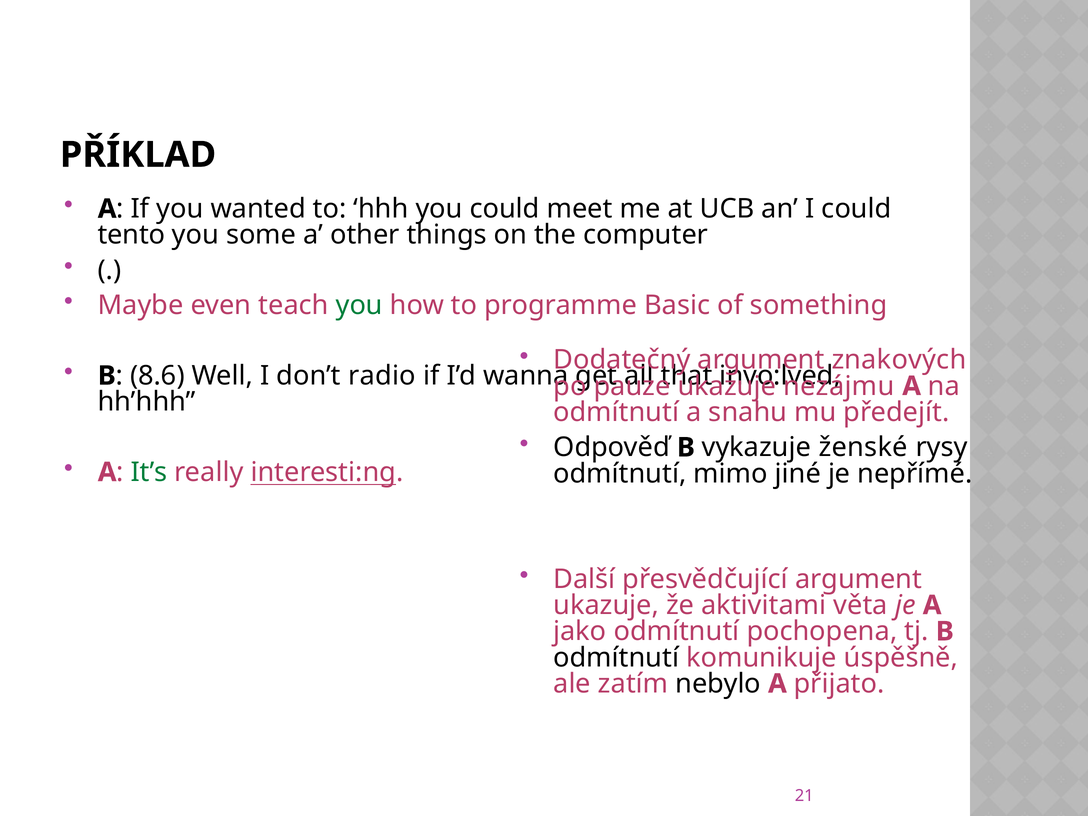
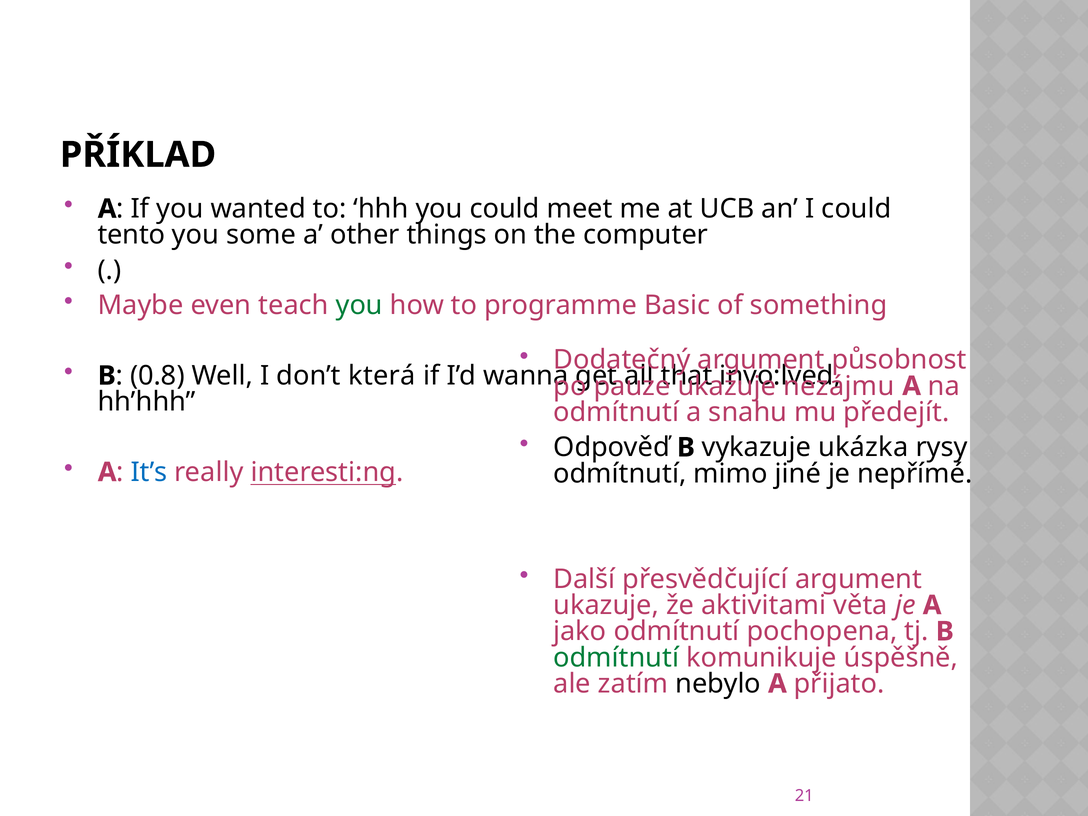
znakových: znakových -> působnost (899, 360)
8.6: 8.6 -> 0.8 (157, 376)
radio: radio -> která (382, 376)
ženské: ženské -> ukázka (863, 447)
It’s colour: green -> blue (149, 472)
odmítnutí colour: black -> green (616, 658)
